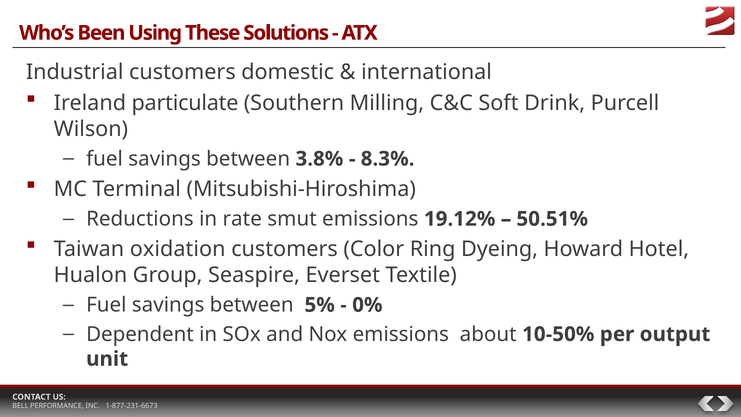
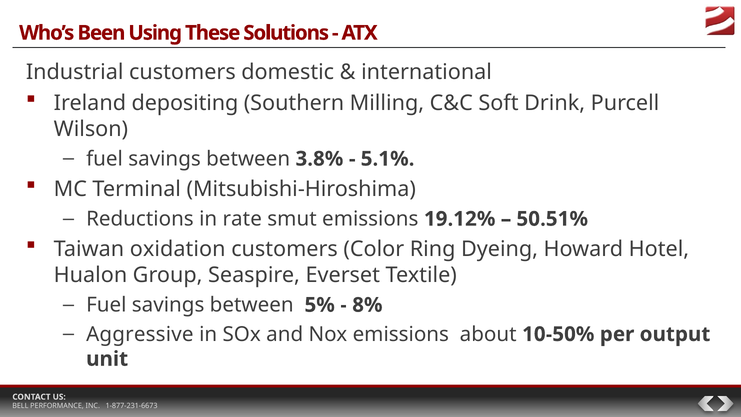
particulate: particulate -> depositing (185, 103)
8.3%: 8.3% -> 5.1% (388, 159)
0%: 0% -> 8% (367, 305)
Dependent: Dependent -> Aggressive (140, 334)
